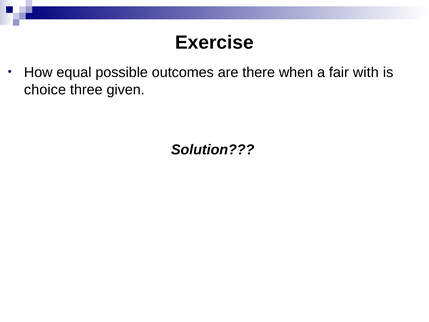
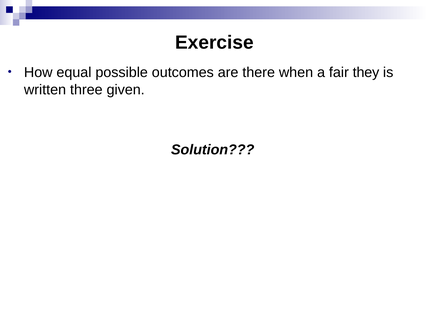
with: with -> they (366, 72)
choice: choice -> written (45, 90)
